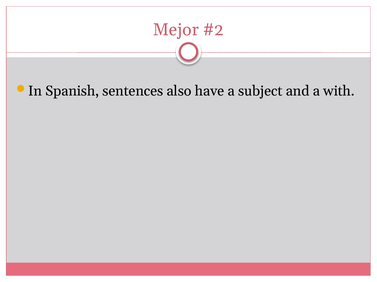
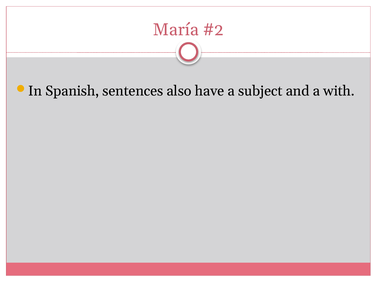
Mejor: Mejor -> María (176, 30)
